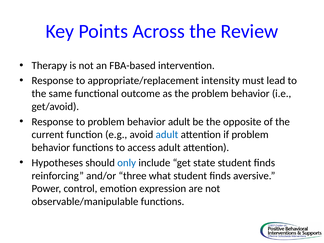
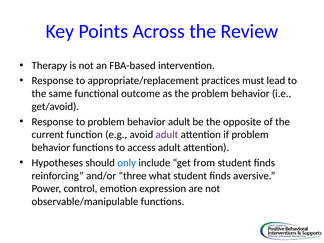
intensity: intensity -> practices (221, 81)
adult colour: blue -> purple (167, 135)
state: state -> from (204, 163)
